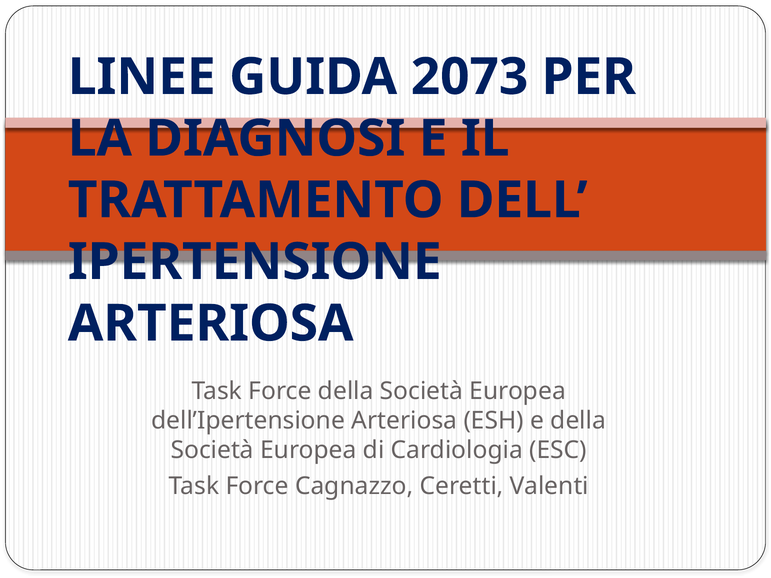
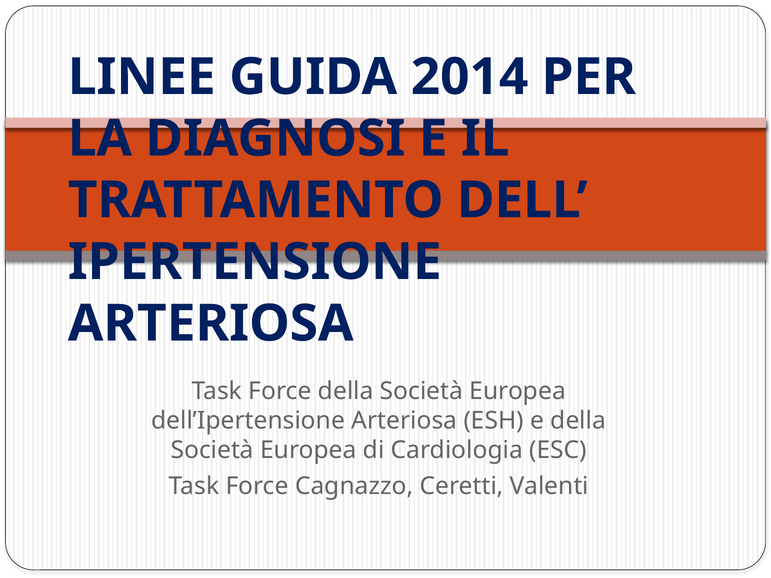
2073: 2073 -> 2014 (470, 77)
